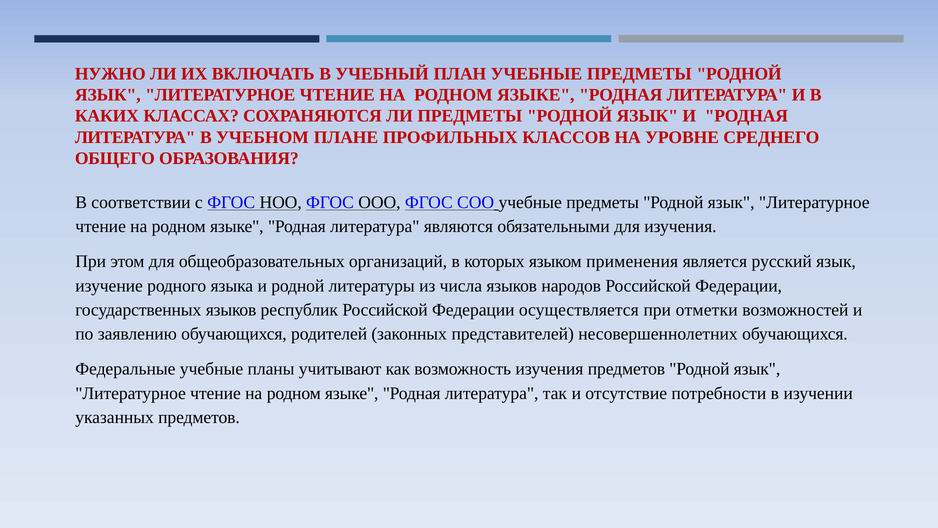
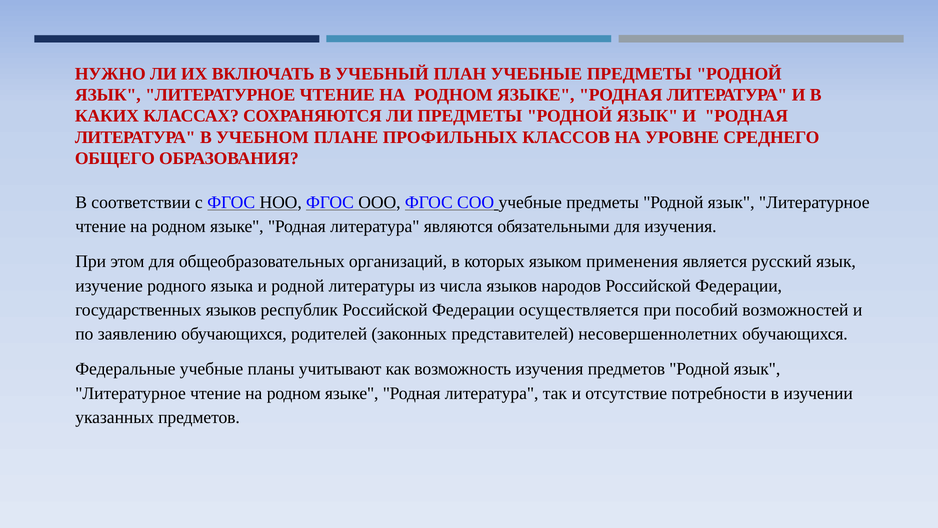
отметки: отметки -> пособий (707, 310)
